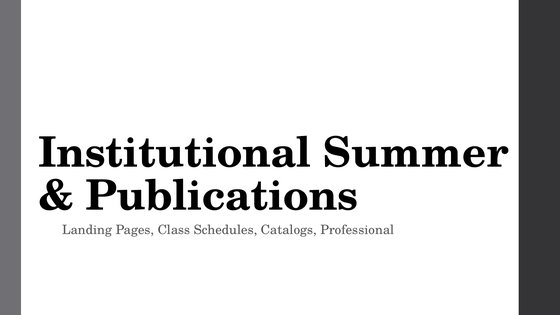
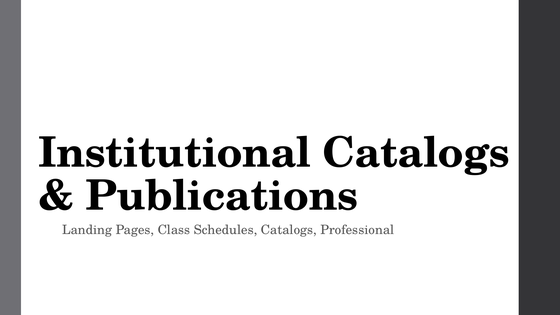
Institutional Summer: Summer -> Catalogs (416, 153)
